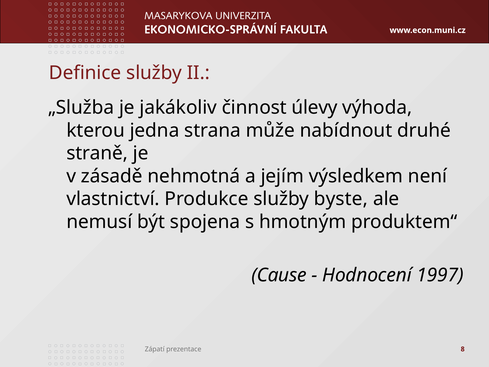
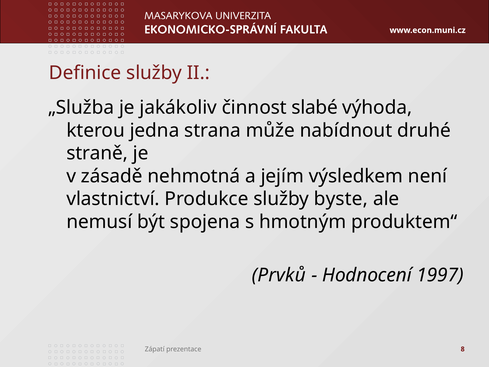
úlevy: úlevy -> slabé (315, 108)
Cause: Cause -> Prvků (279, 275)
